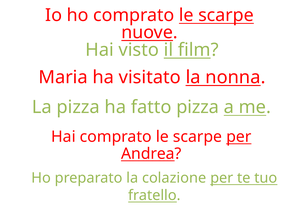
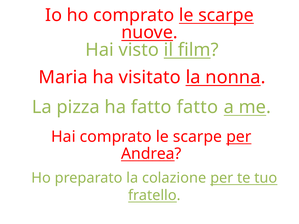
fatto pizza: pizza -> fatto (197, 107)
